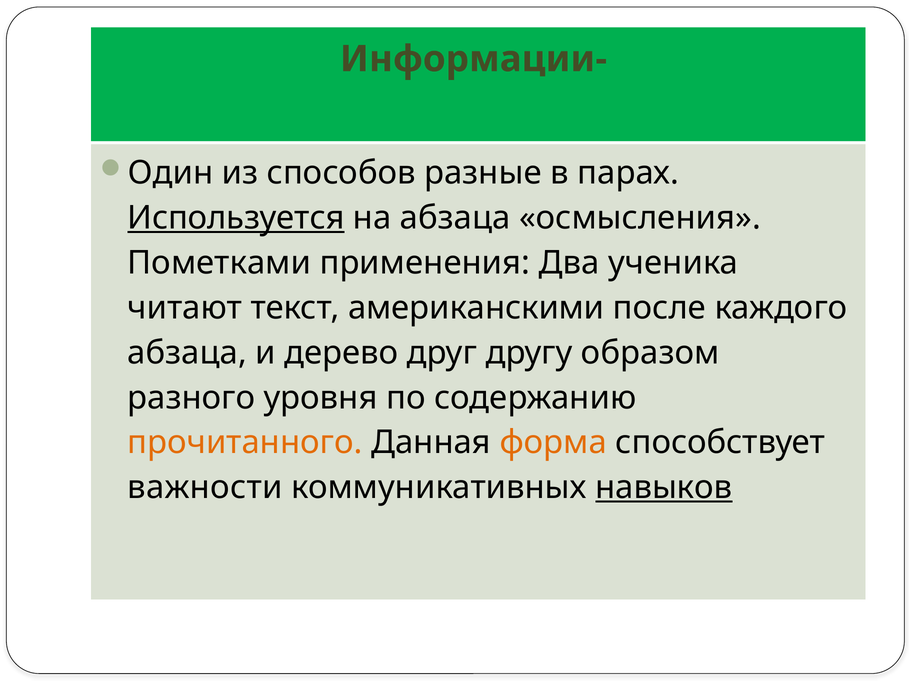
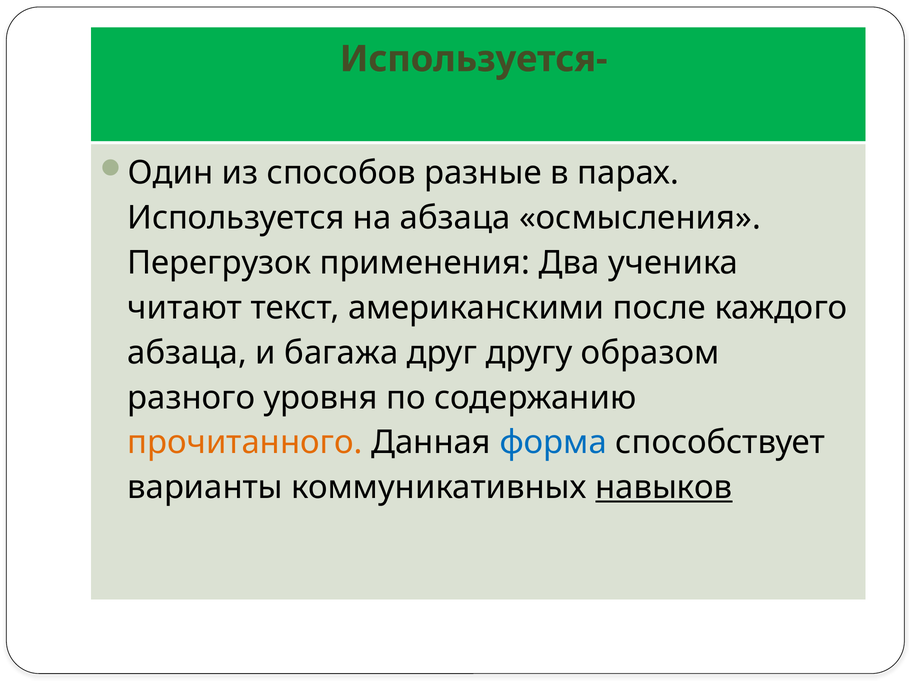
Информации-: Информации- -> Используется- (474, 59)
Используется underline: present -> none (236, 218)
Пометками: Пометками -> Перегрузок (219, 263)
дерево: дерево -> багажа (341, 353)
форма colour: orange -> blue (553, 443)
важности: важности -> варианты (205, 488)
